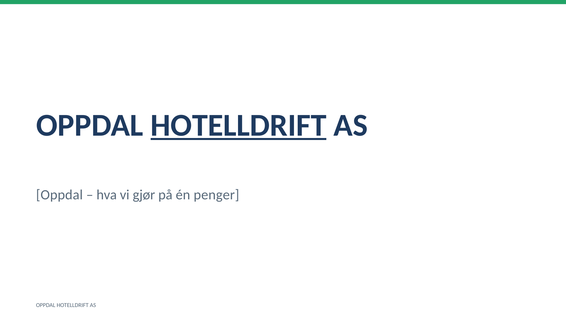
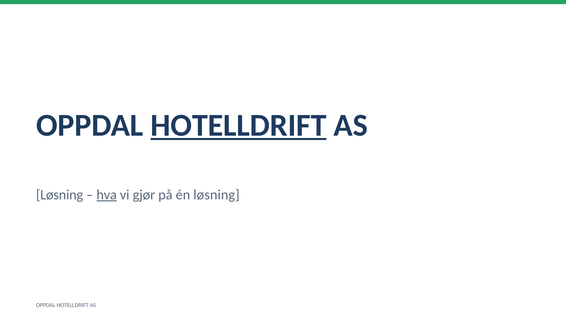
Oppdal: Oppdal -> Løsning (60, 195)
hva underline: none -> present (107, 195)
én penger: penger -> løsning (216, 195)
